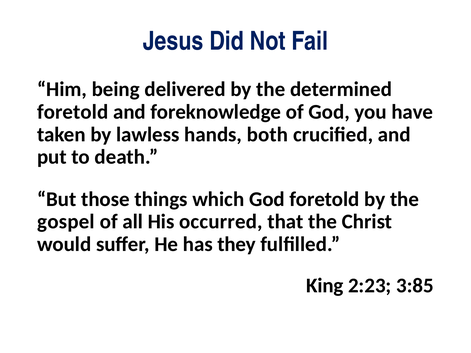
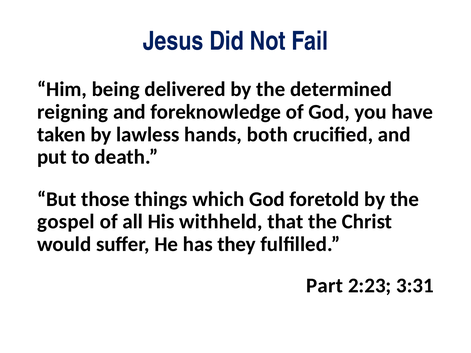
foretold: foretold -> reigning (73, 112)
occurred: occurred -> withheld (221, 222)
King: King -> Part (325, 286)
3:85: 3:85 -> 3:31 (415, 286)
